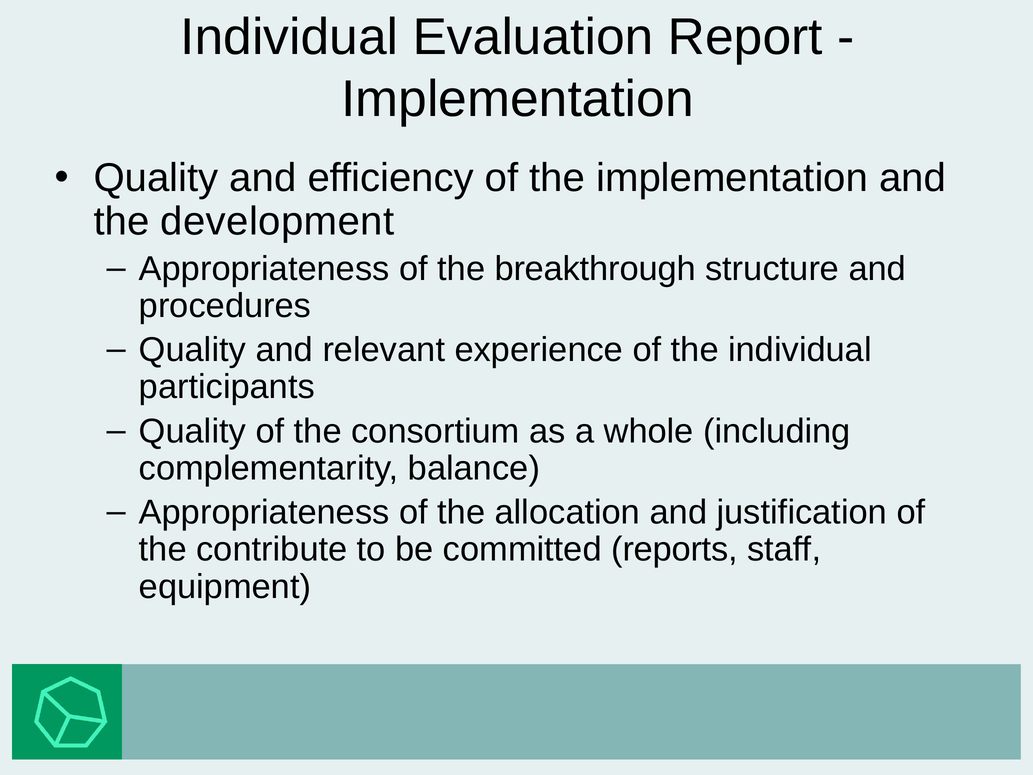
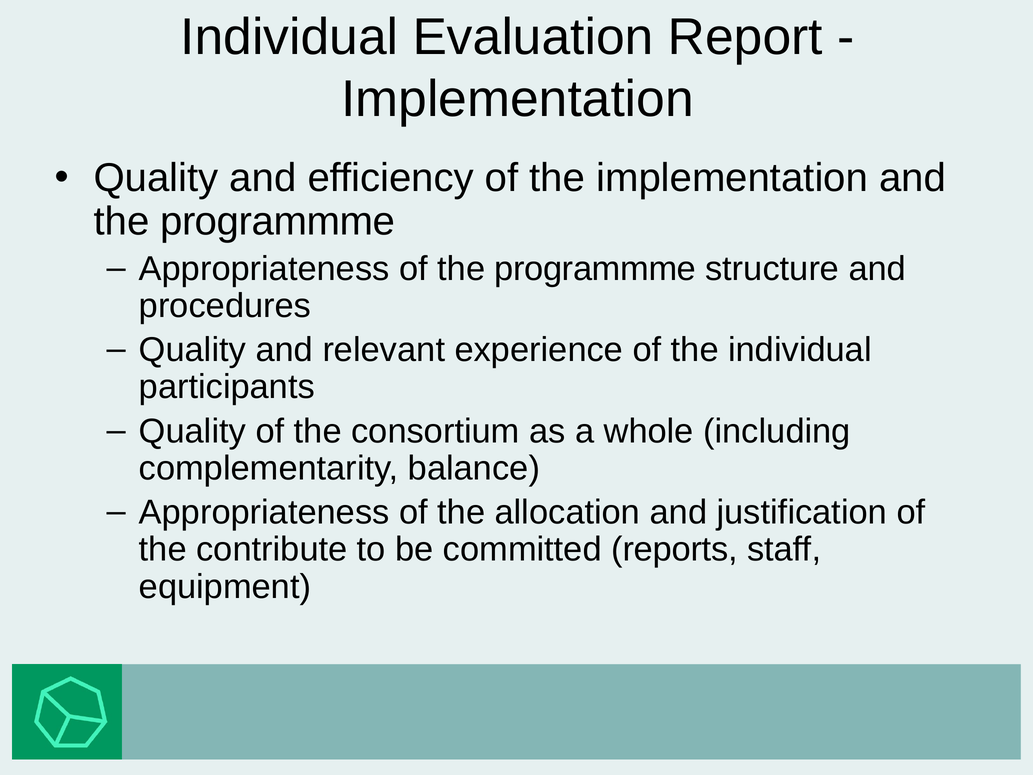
development: development -> programmme (278, 221)
of the breakthrough: breakthrough -> programmme (595, 269)
